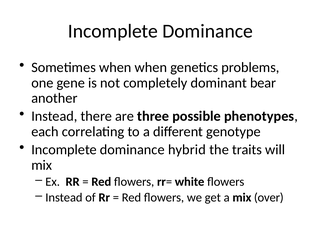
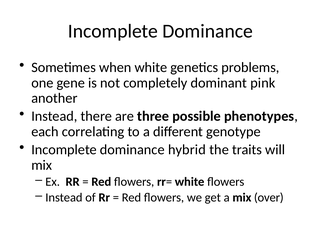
when when: when -> white (151, 67)
bear: bear -> pink (263, 83)
